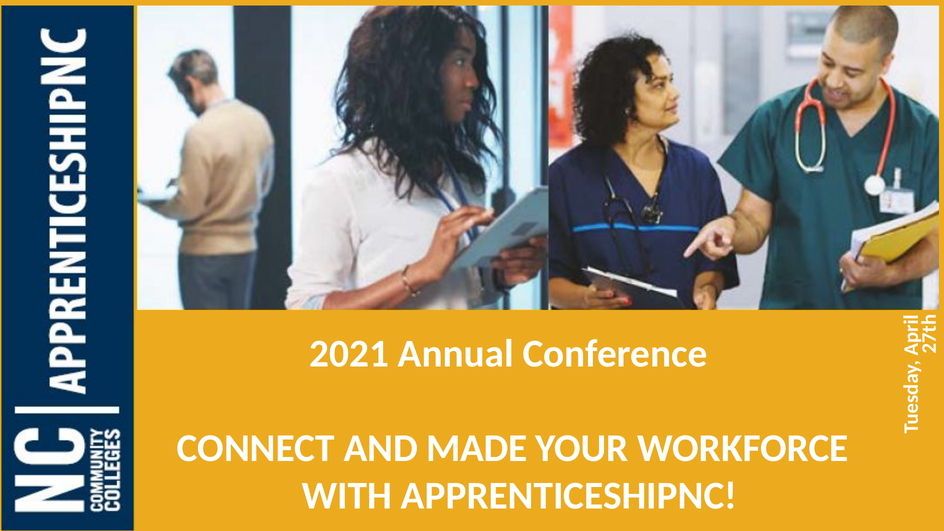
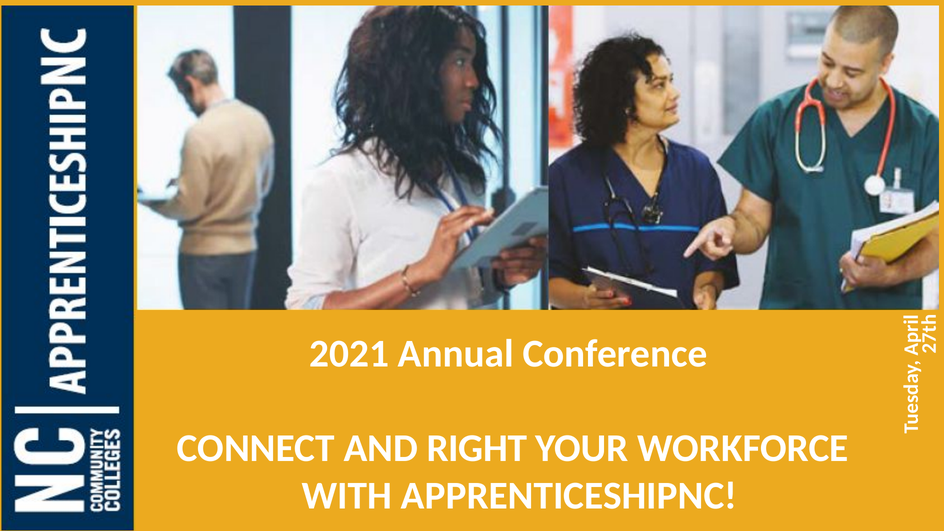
MADE: MADE -> RIGHT (477, 448)
